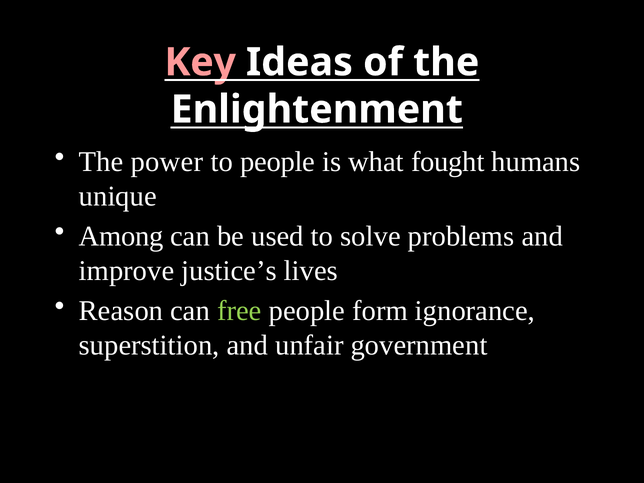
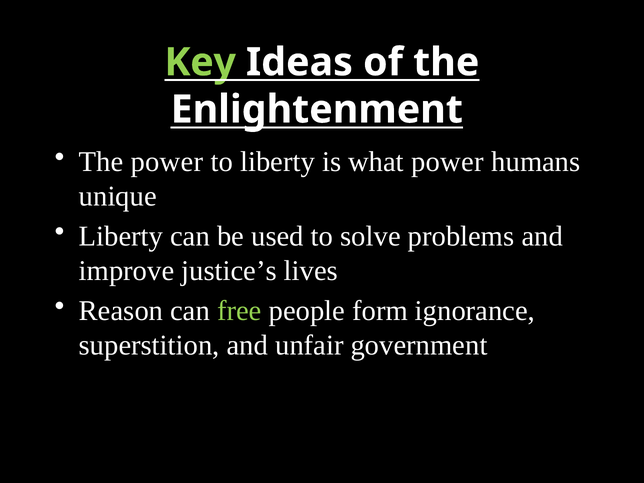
Key colour: pink -> light green (200, 62)
to people: people -> liberty (278, 162)
what fought: fought -> power (448, 162)
Among: Among -> Liberty (121, 236)
